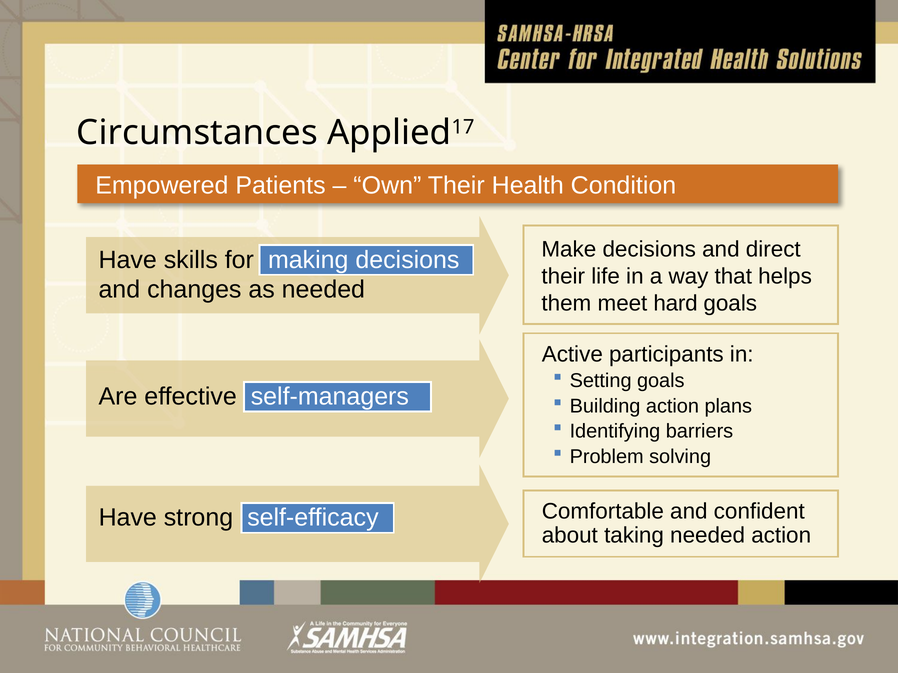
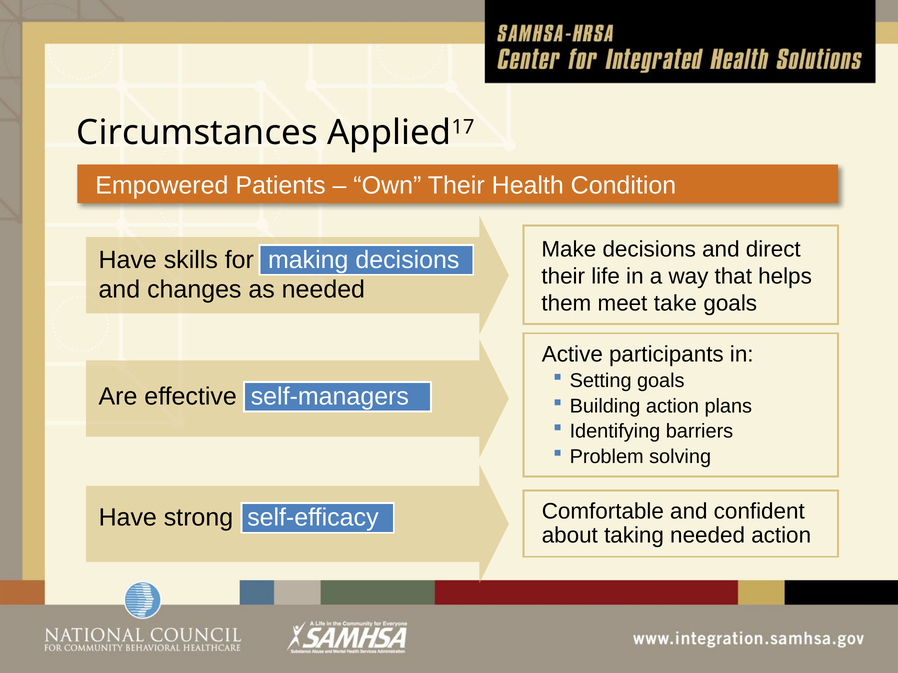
hard: hard -> take (675, 303)
